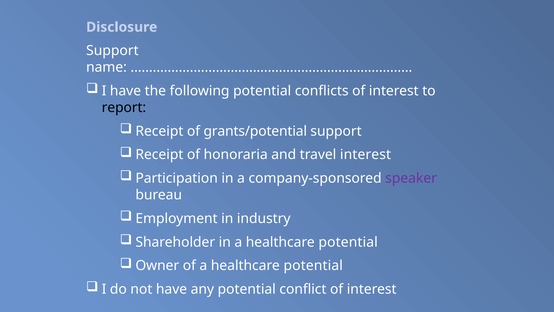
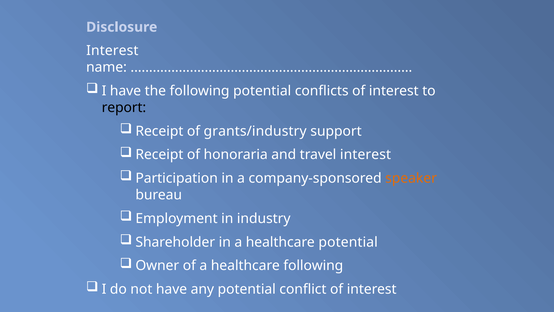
Support: Support -> Interest (112, 51)
grants/potential: grants/potential -> grants/industry (255, 131)
speaker colour: purple -> orange (411, 178)
of a healthcare potential: potential -> following (313, 265)
